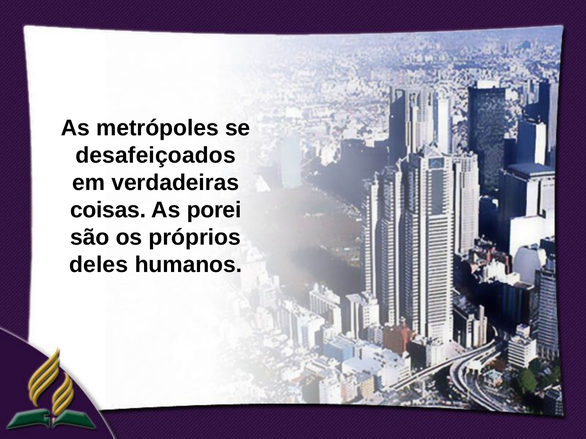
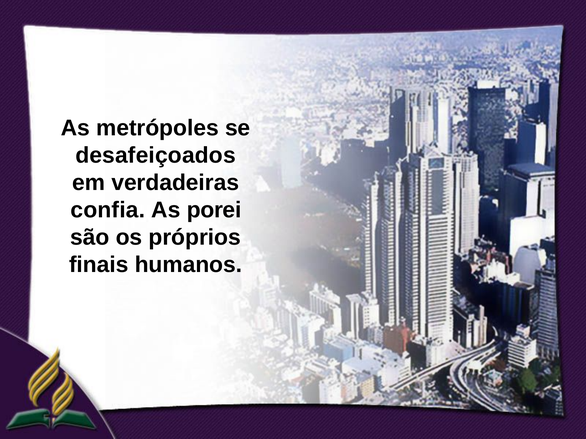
coisas: coisas -> confia (108, 210)
deles: deles -> finais (99, 265)
